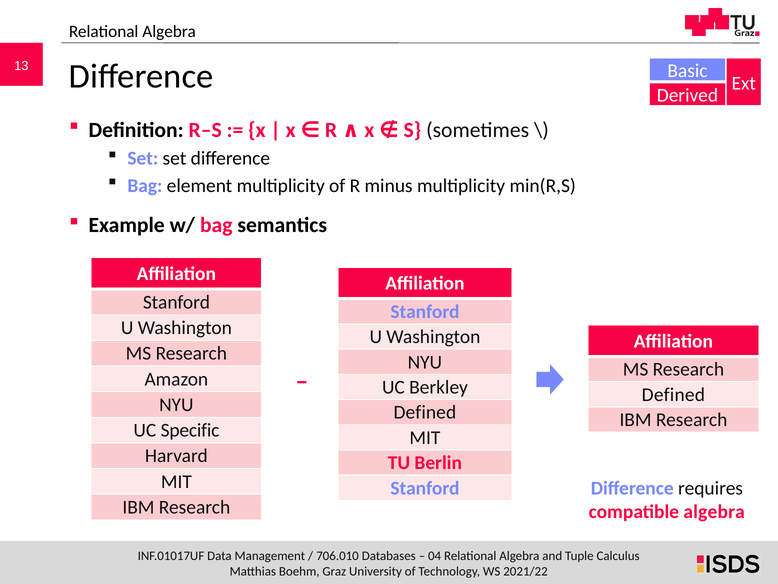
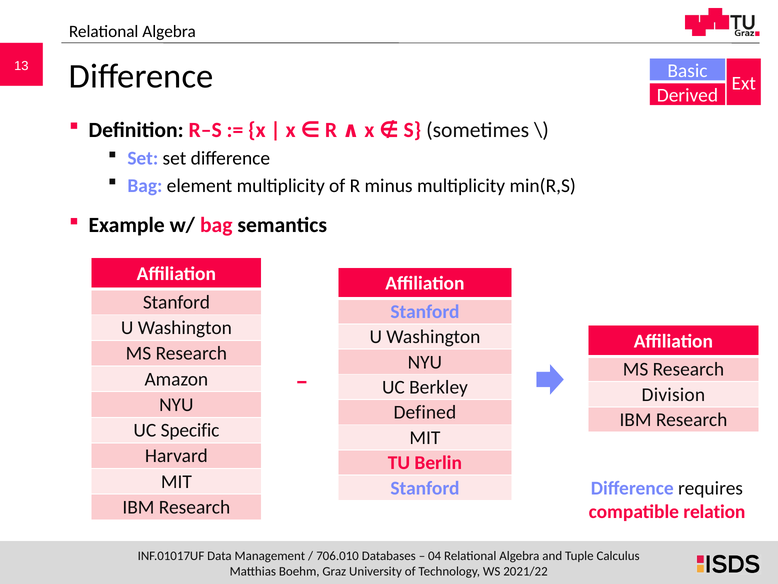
Defined: Defined -> Division (673, 394)
compatible algebra: algebra -> relation (714, 511)
